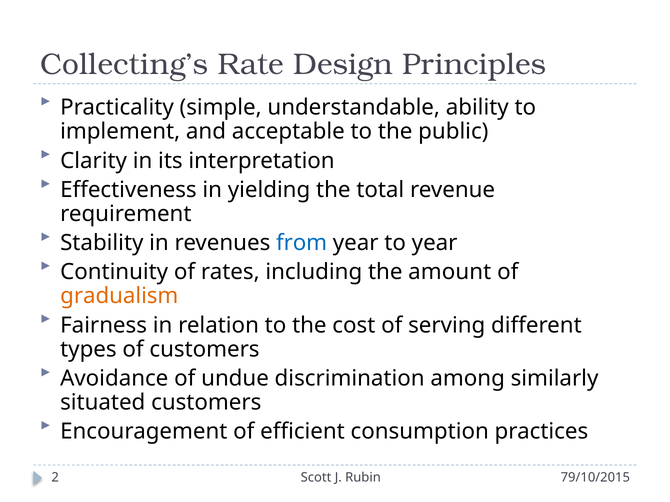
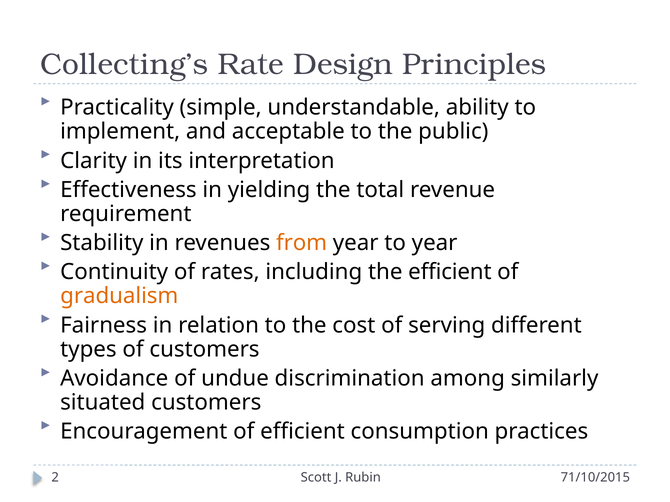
from colour: blue -> orange (302, 243)
the amount: amount -> efficient (450, 272)
79/10/2015: 79/10/2015 -> 71/10/2015 (595, 478)
